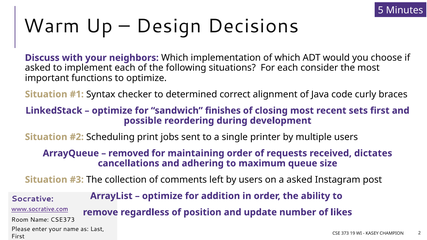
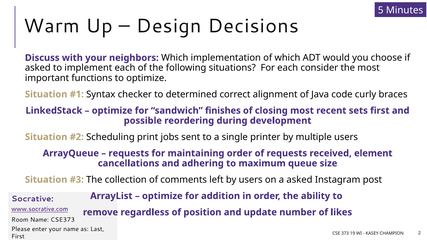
removed: removed -> requests (129, 153)
dictates: dictates -> element (373, 153)
